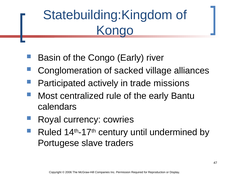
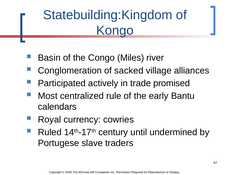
Congo Early: Early -> Miles (131, 58)
missions: missions -> promised (172, 83)
